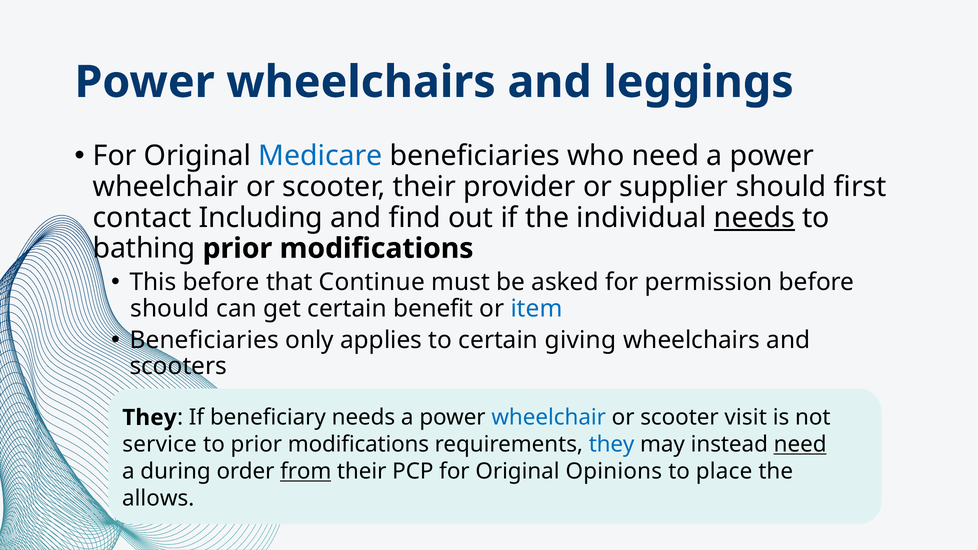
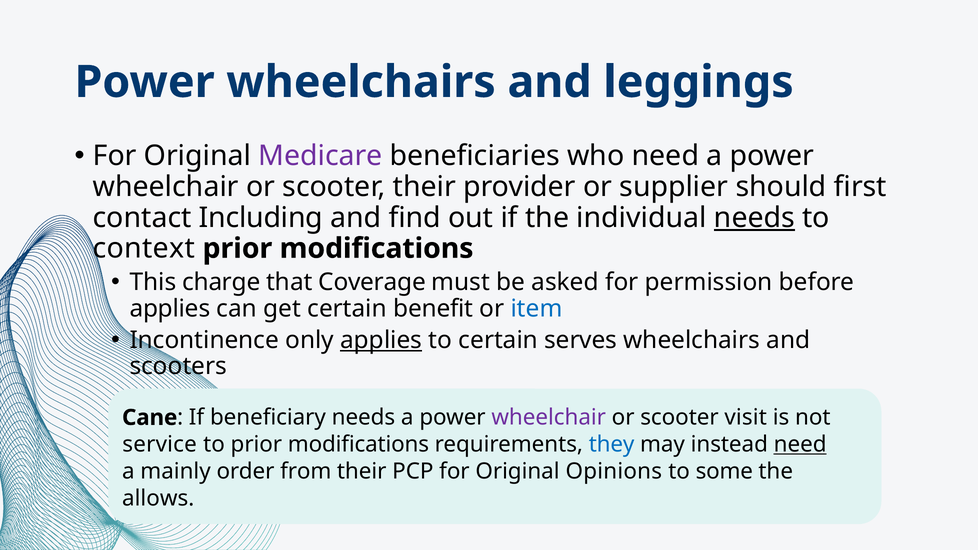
Medicare colour: blue -> purple (320, 156)
bathing: bathing -> context (144, 248)
This before: before -> charge (221, 282)
Continue: Continue -> Coverage (372, 282)
should: should -> applies (170, 309)
Beneficiaries: Beneficiaries -> Incontinence (204, 340)
applies underline: none -> present (381, 340)
giving: giving -> serves (581, 340)
They: They -> Cane (150, 418)
wheelchair colour: blue -> purple (549, 418)
during: during -> mainly (176, 471)
from underline: present -> none (306, 471)
place: place -> some (724, 471)
